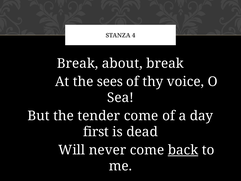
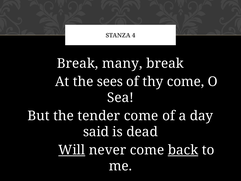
about: about -> many (122, 63)
thy voice: voice -> come (186, 82)
first: first -> said (96, 132)
Will underline: none -> present (72, 150)
